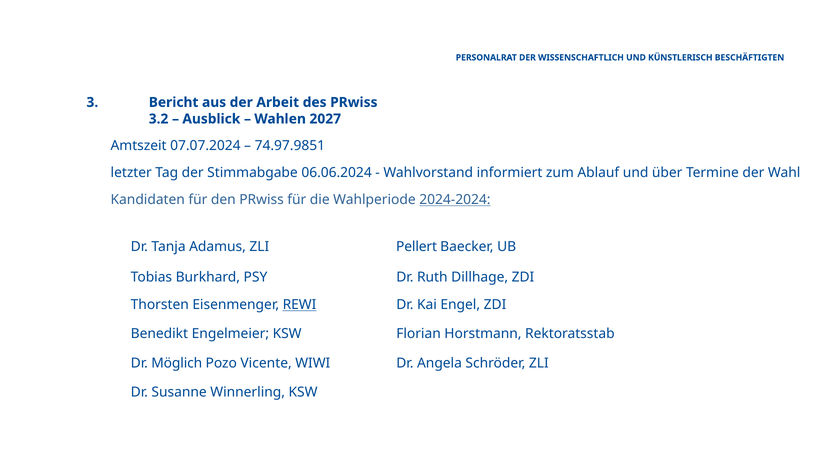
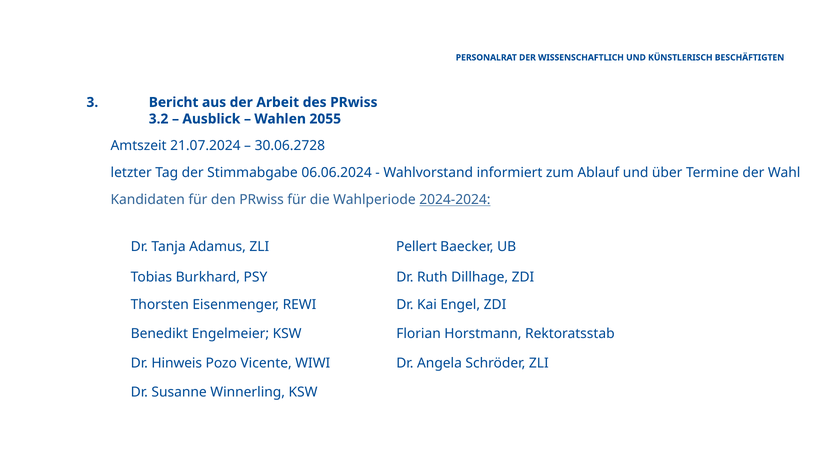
2027: 2027 -> 2055 (325, 119)
07.07.2024: 07.07.2024 -> 21.07.2024 (205, 146)
74.97.9851: 74.97.9851 -> 30.06.2728 (290, 146)
REWI underline: present -> none (300, 305)
Möglich: Möglich -> Hinweis (177, 363)
